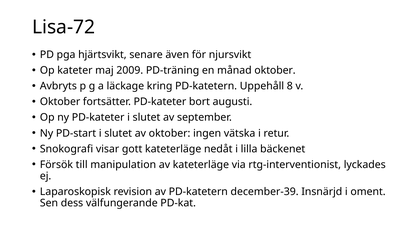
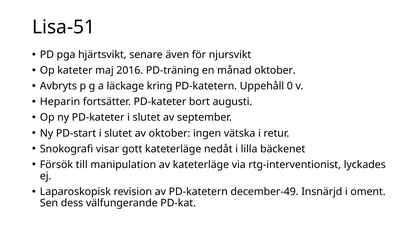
Lisa-72: Lisa-72 -> Lisa-51 (64, 27)
2009: 2009 -> 2016 (130, 71)
8: 8 -> 0 (290, 86)
Oktober: Oktober -> Heparin (60, 102)
december-39: december-39 -> december-49 (265, 192)
